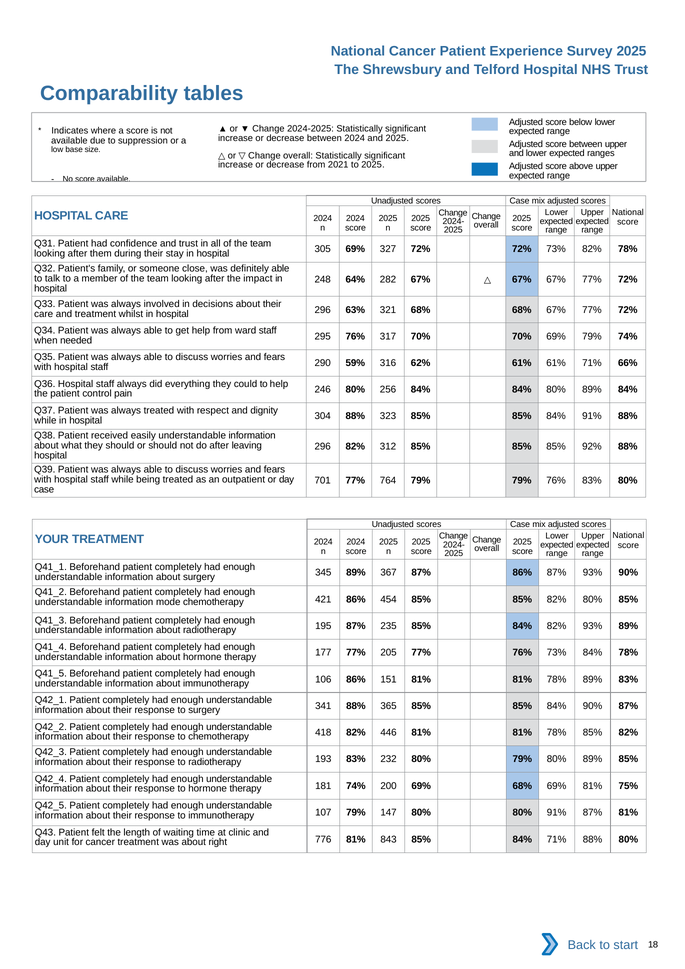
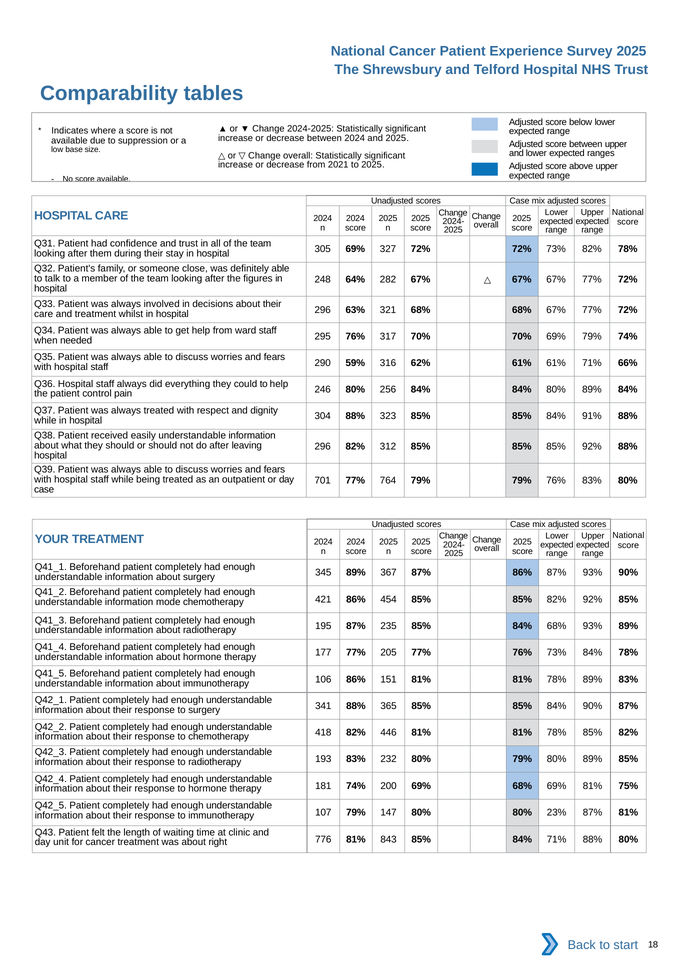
impact: impact -> figures (258, 279)
82% 80%: 80% -> 92% (593, 600)
84% 82%: 82% -> 68% (557, 626)
80% 91%: 91% -> 23% (557, 813)
